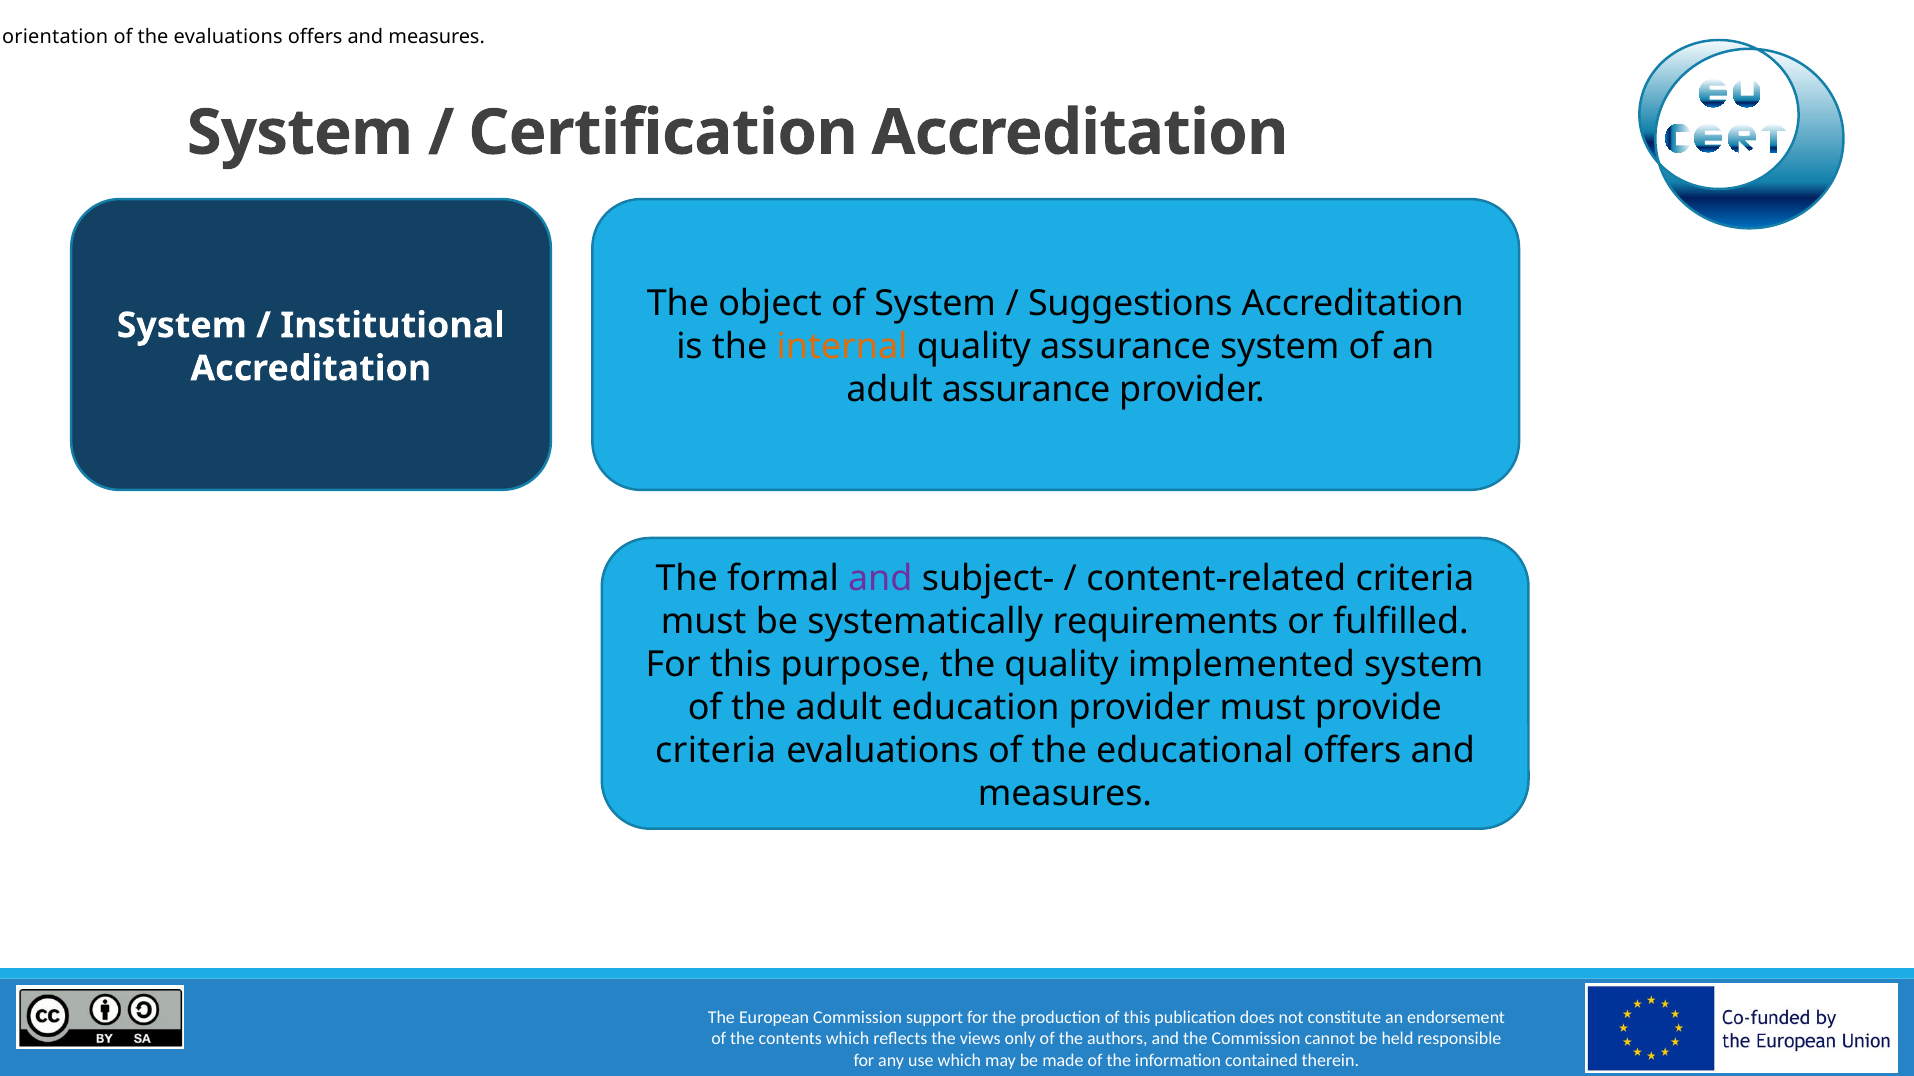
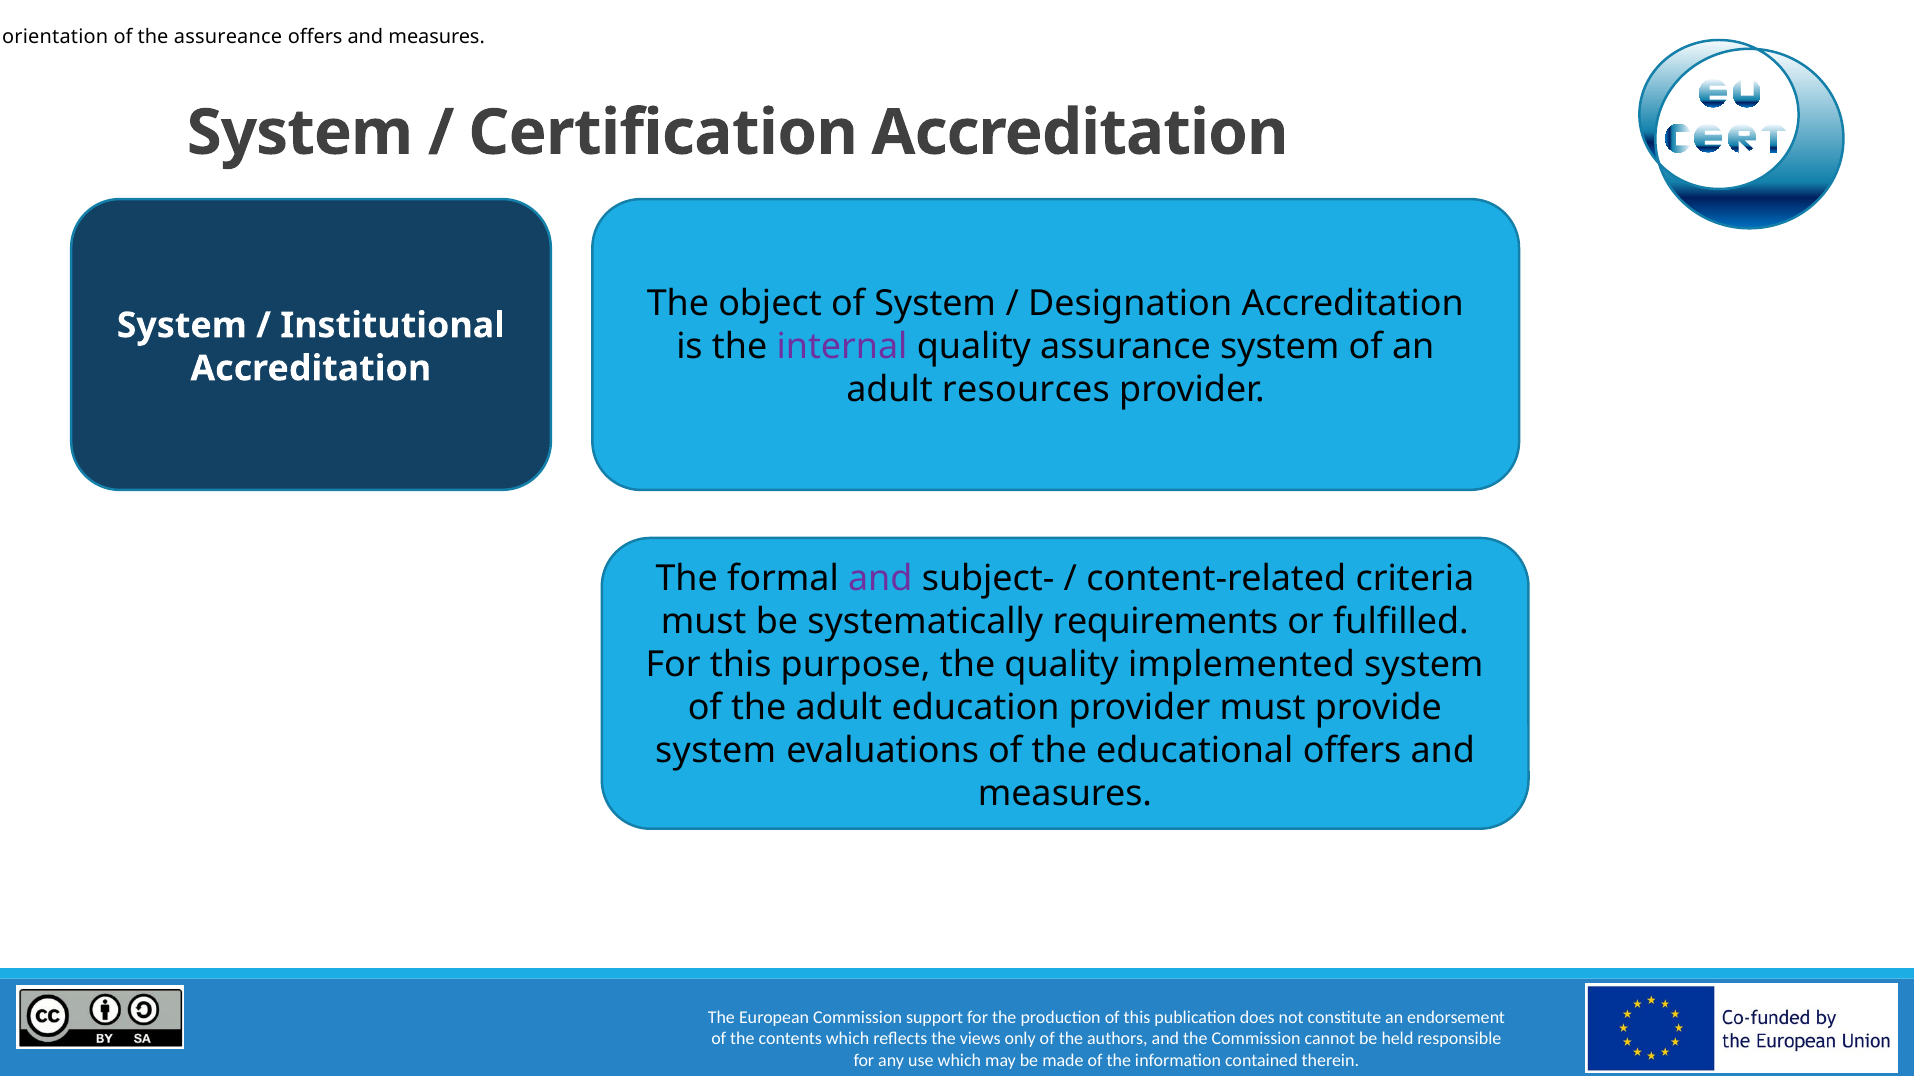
the evaluations: evaluations -> assureance (228, 37)
Suggestions: Suggestions -> Designation (1130, 304)
internal colour: orange -> purple (842, 347)
adult assurance: assurance -> resources (1026, 390)
criteria: criteria -> system (716, 751)
